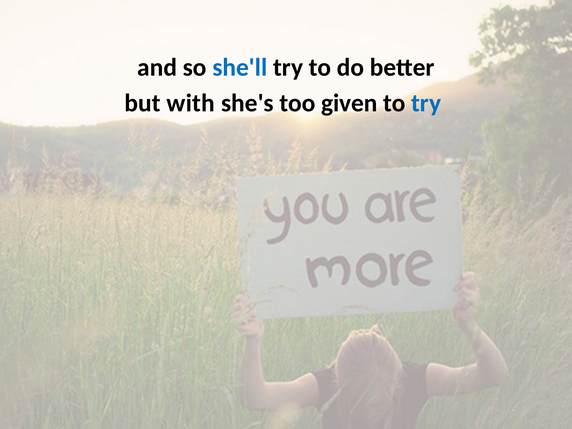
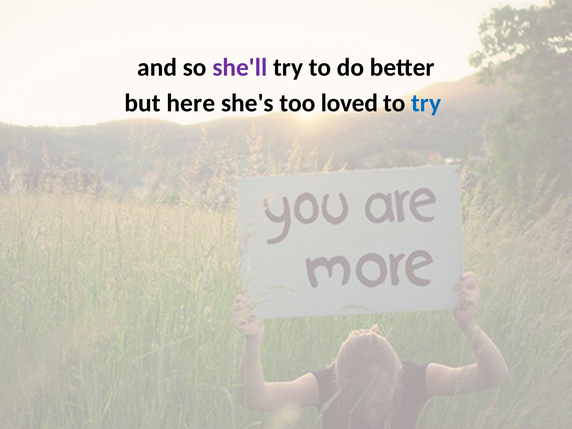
she'll colour: blue -> purple (240, 68)
with: with -> here (191, 103)
given: given -> loved (349, 103)
